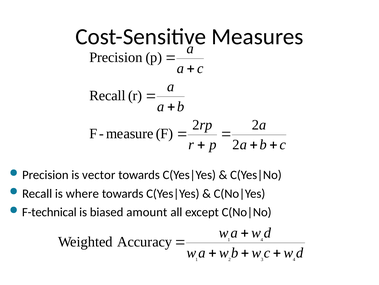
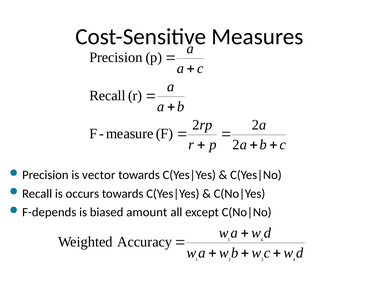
where: where -> occurs (82, 193)
F-technical: F-technical -> F-depends (49, 212)
